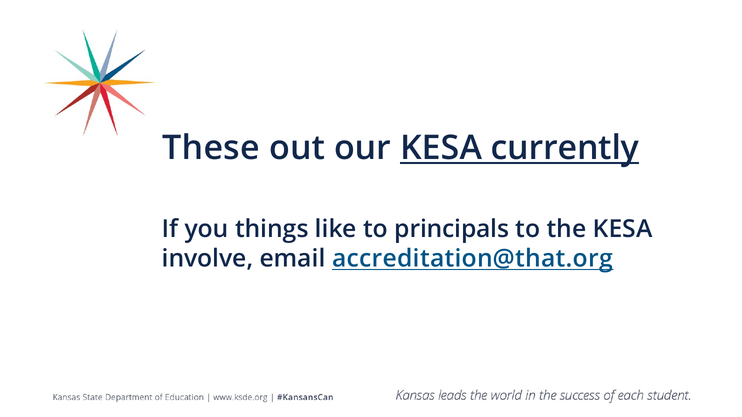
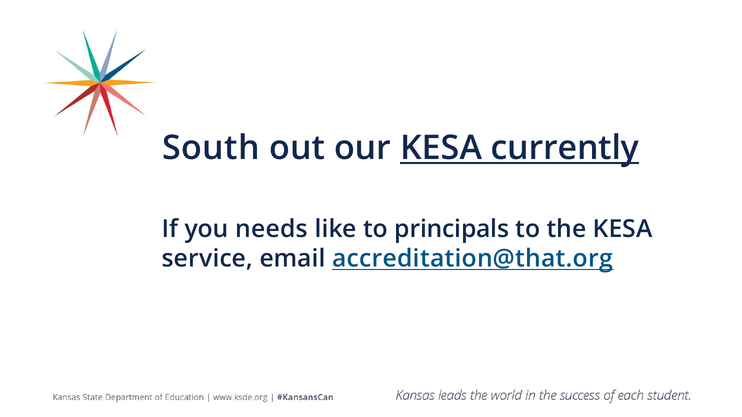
These: These -> South (211, 148)
things: things -> needs (272, 229)
involve: involve -> service (207, 259)
